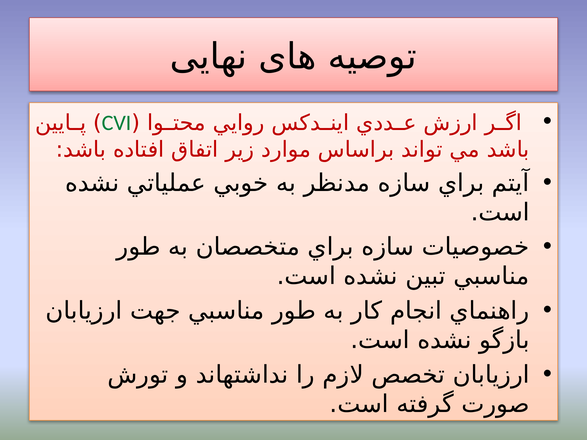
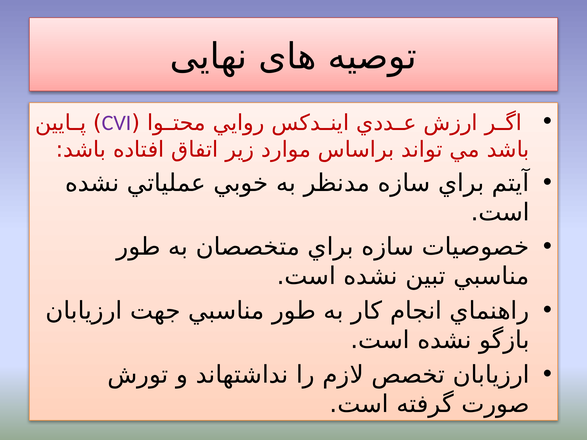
CVI colour: green -> purple (117, 123)
